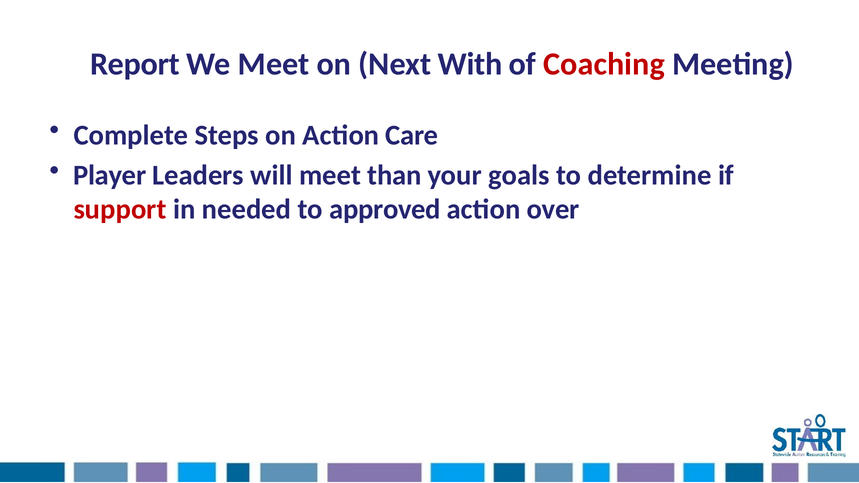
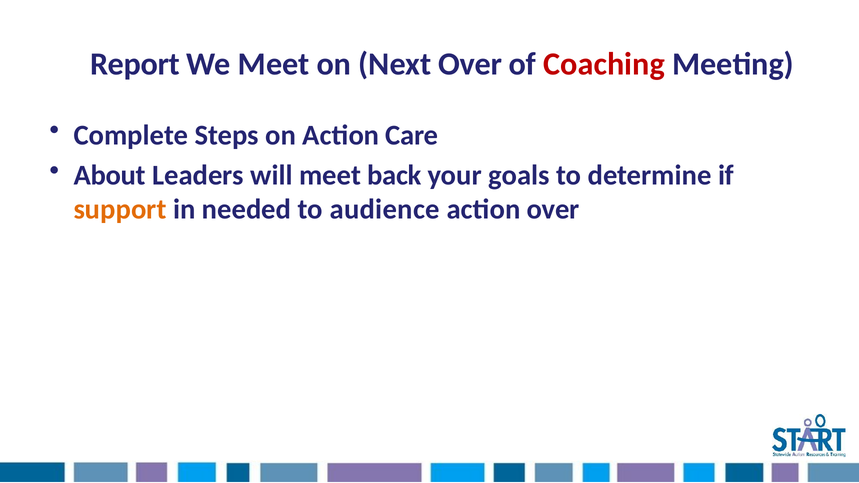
Next With: With -> Over (470, 64)
Player: Player -> About (110, 175)
than: than -> back (394, 175)
support colour: red -> orange (120, 210)
approved: approved -> audience (385, 210)
